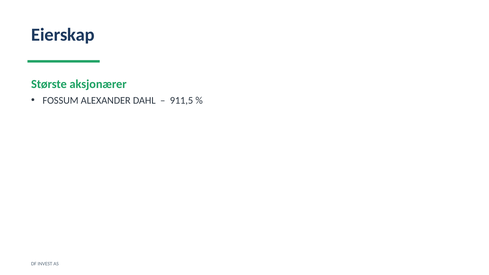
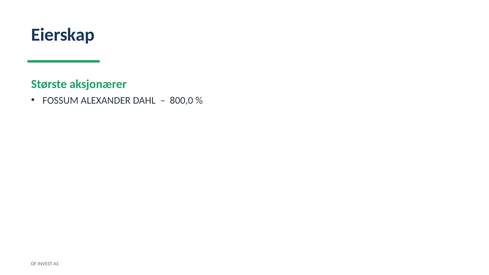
911,5: 911,5 -> 800,0 (182, 101)
